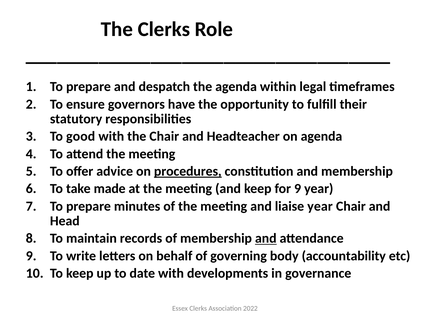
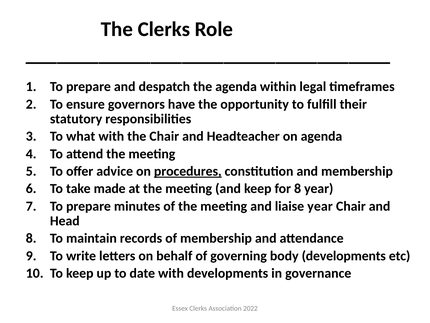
good: good -> what (81, 136)
for 9: 9 -> 8 (298, 188)
and underline: present -> none (266, 238)
body accountability: accountability -> developments (344, 255)
